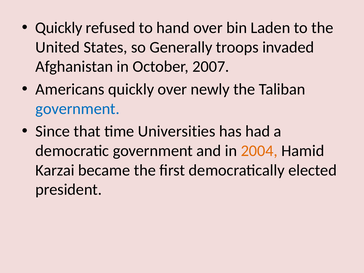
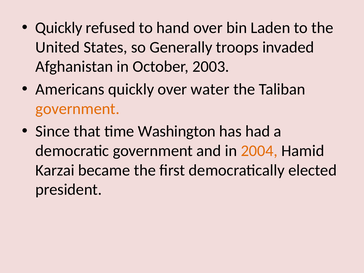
2007: 2007 -> 2003 (211, 67)
newly: newly -> water (210, 89)
government colour: blue -> orange (78, 109)
Universities: Universities -> Washington (177, 131)
